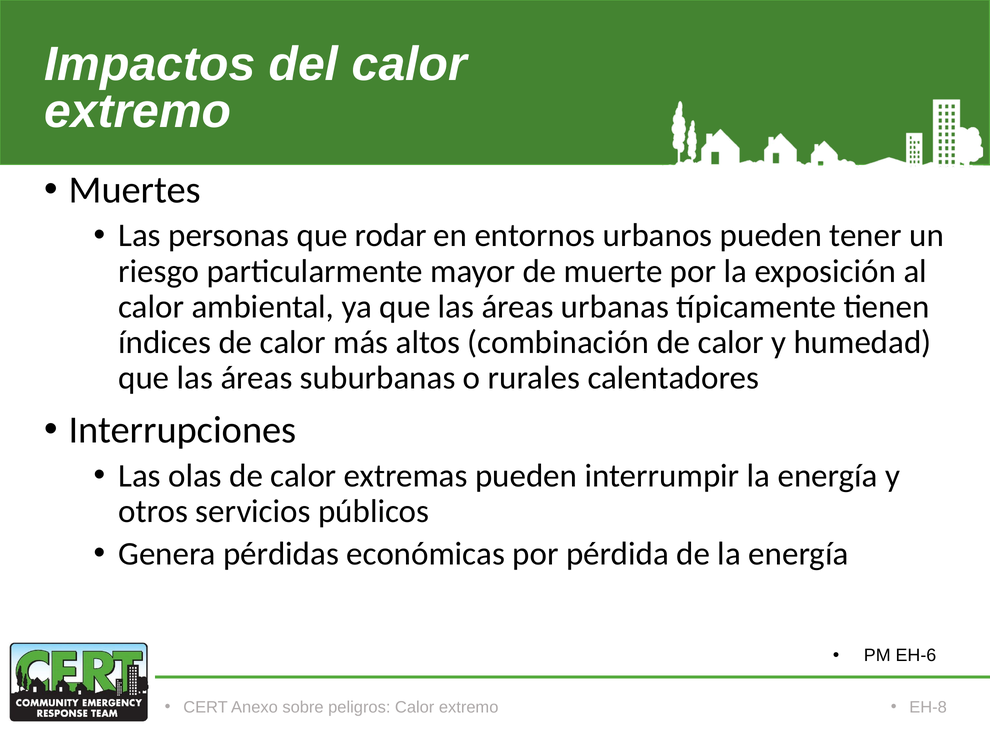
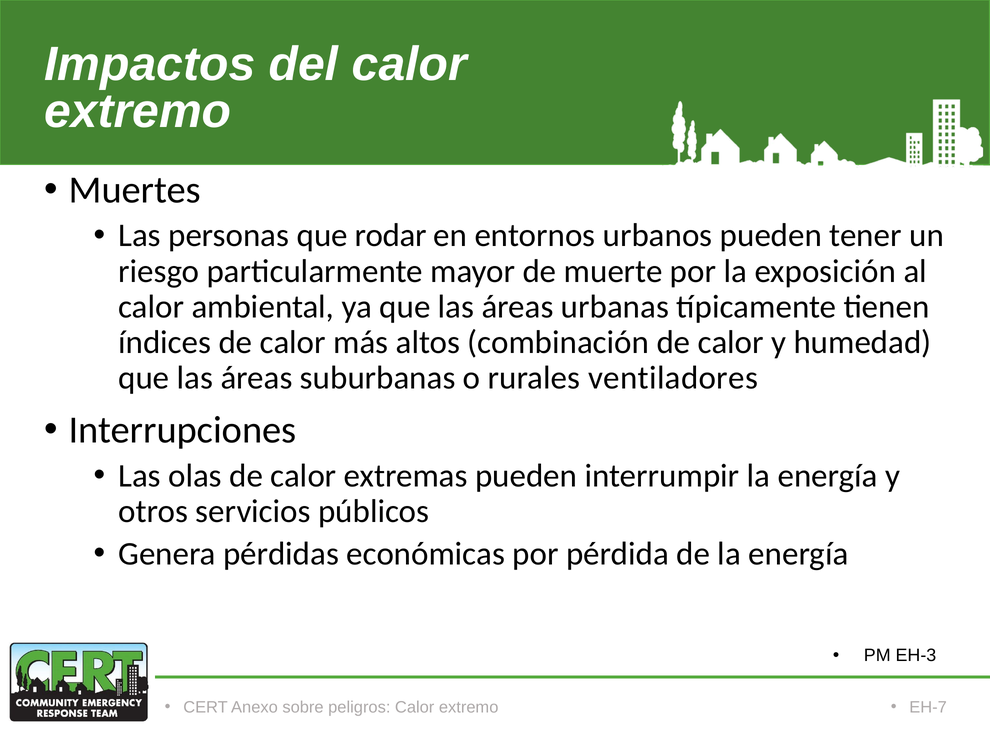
calentadores: calentadores -> ventiladores (673, 378)
EH-6: EH-6 -> EH-3 (916, 656)
EH-8: EH-8 -> EH-7 (928, 708)
